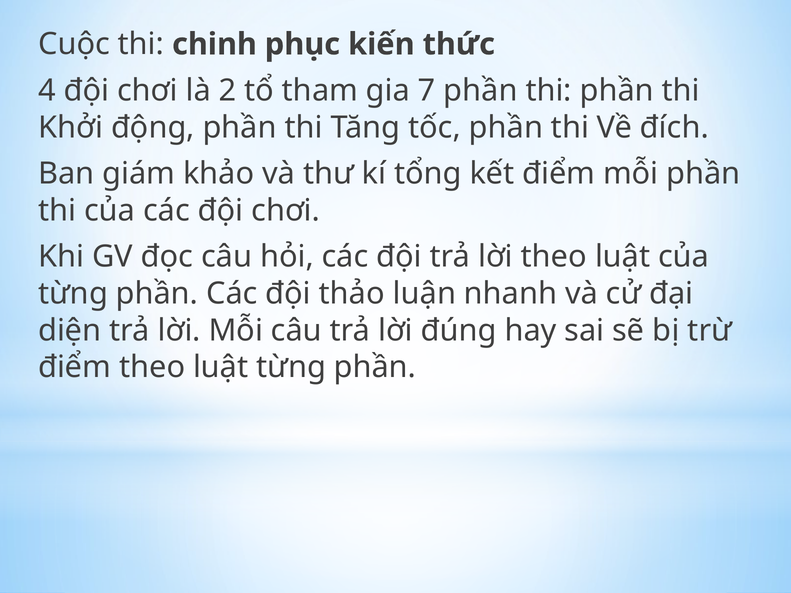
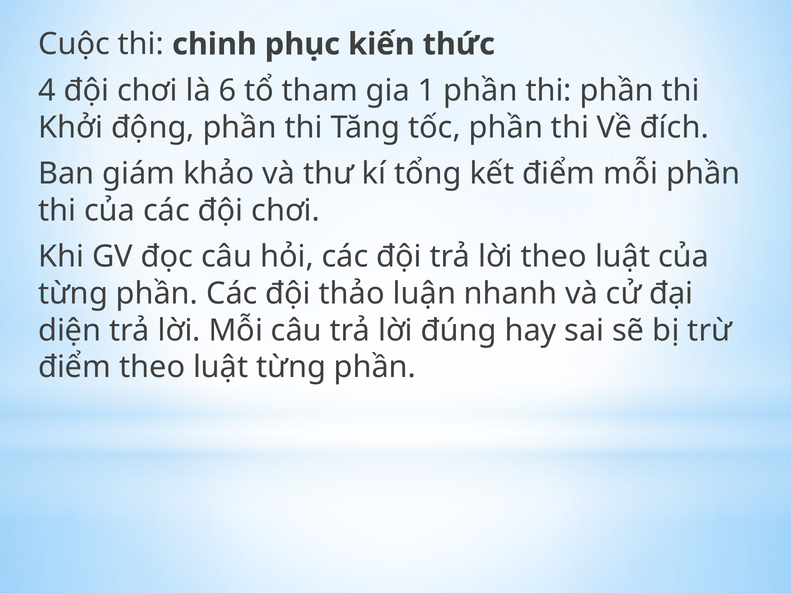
2: 2 -> 6 (228, 91)
7: 7 -> 1 (427, 91)
